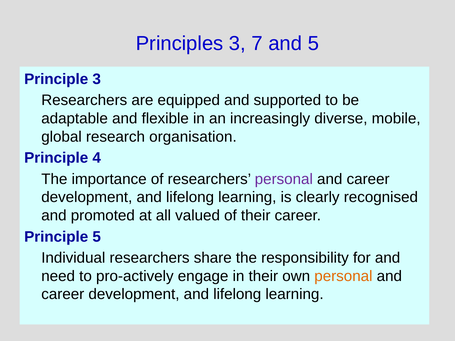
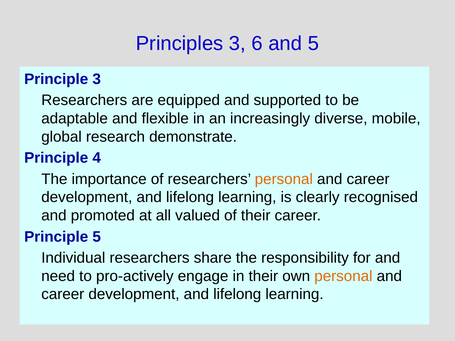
7: 7 -> 6 (257, 44)
organisation: organisation -> demonstrate (193, 137)
personal colour: purple -> orange (284, 179)
